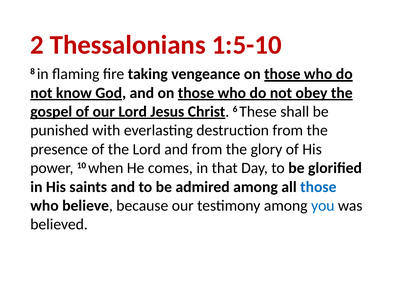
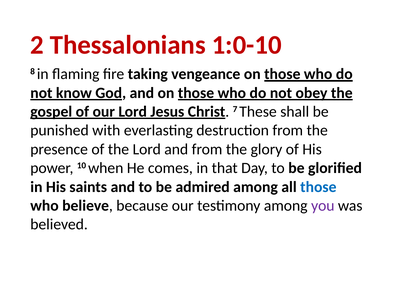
1:5-10: 1:5-10 -> 1:0-10 (247, 45)
6: 6 -> 7 (235, 109)
you colour: blue -> purple (323, 205)
